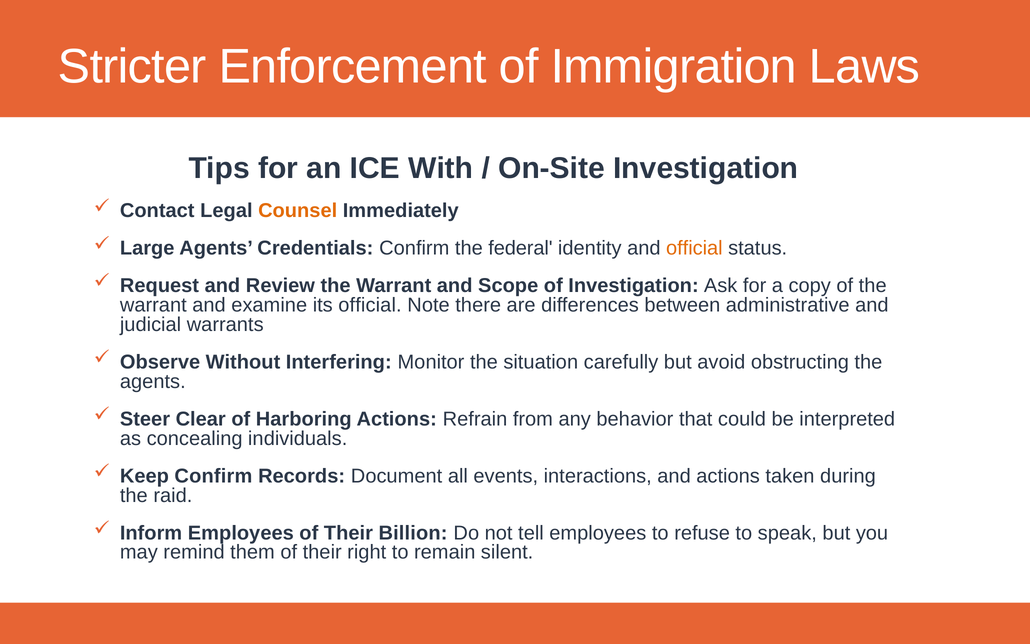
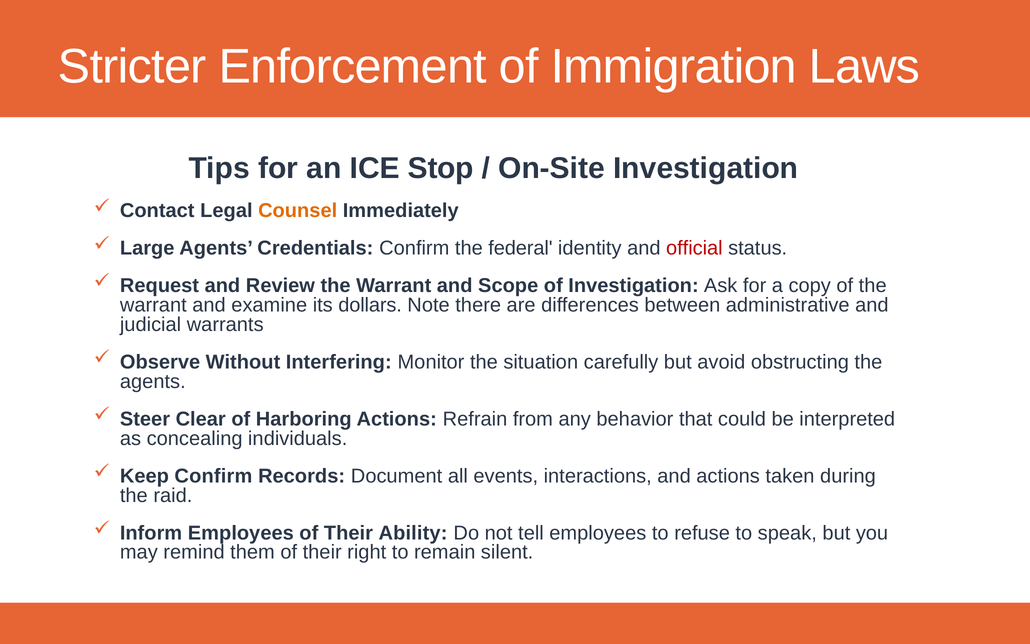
With: With -> Stop (441, 168)
official colour: orange -> red (694, 248)
its official: official -> dollars (370, 305)
Billion: Billion -> Ability (413, 533)
